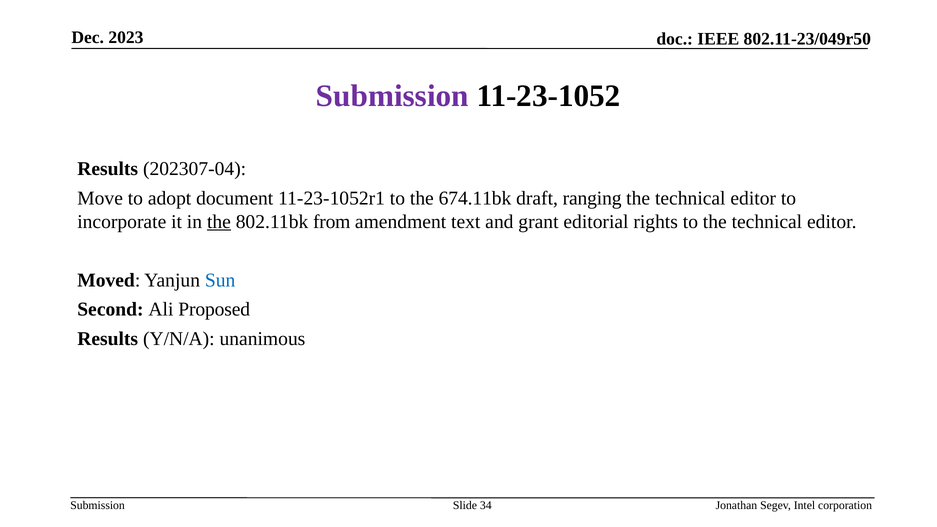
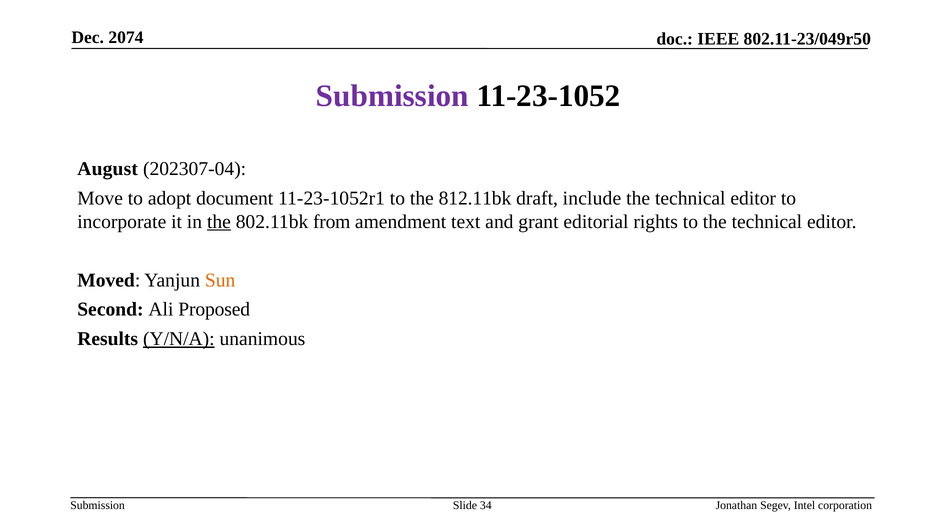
2023: 2023 -> 2074 (126, 37)
Results: Results -> August (108, 169)
674.11bk: 674.11bk -> 812.11bk (475, 198)
ranging: ranging -> include (592, 198)
Sun colour: blue -> orange (220, 280)
Y/N/A underline: none -> present (179, 339)
